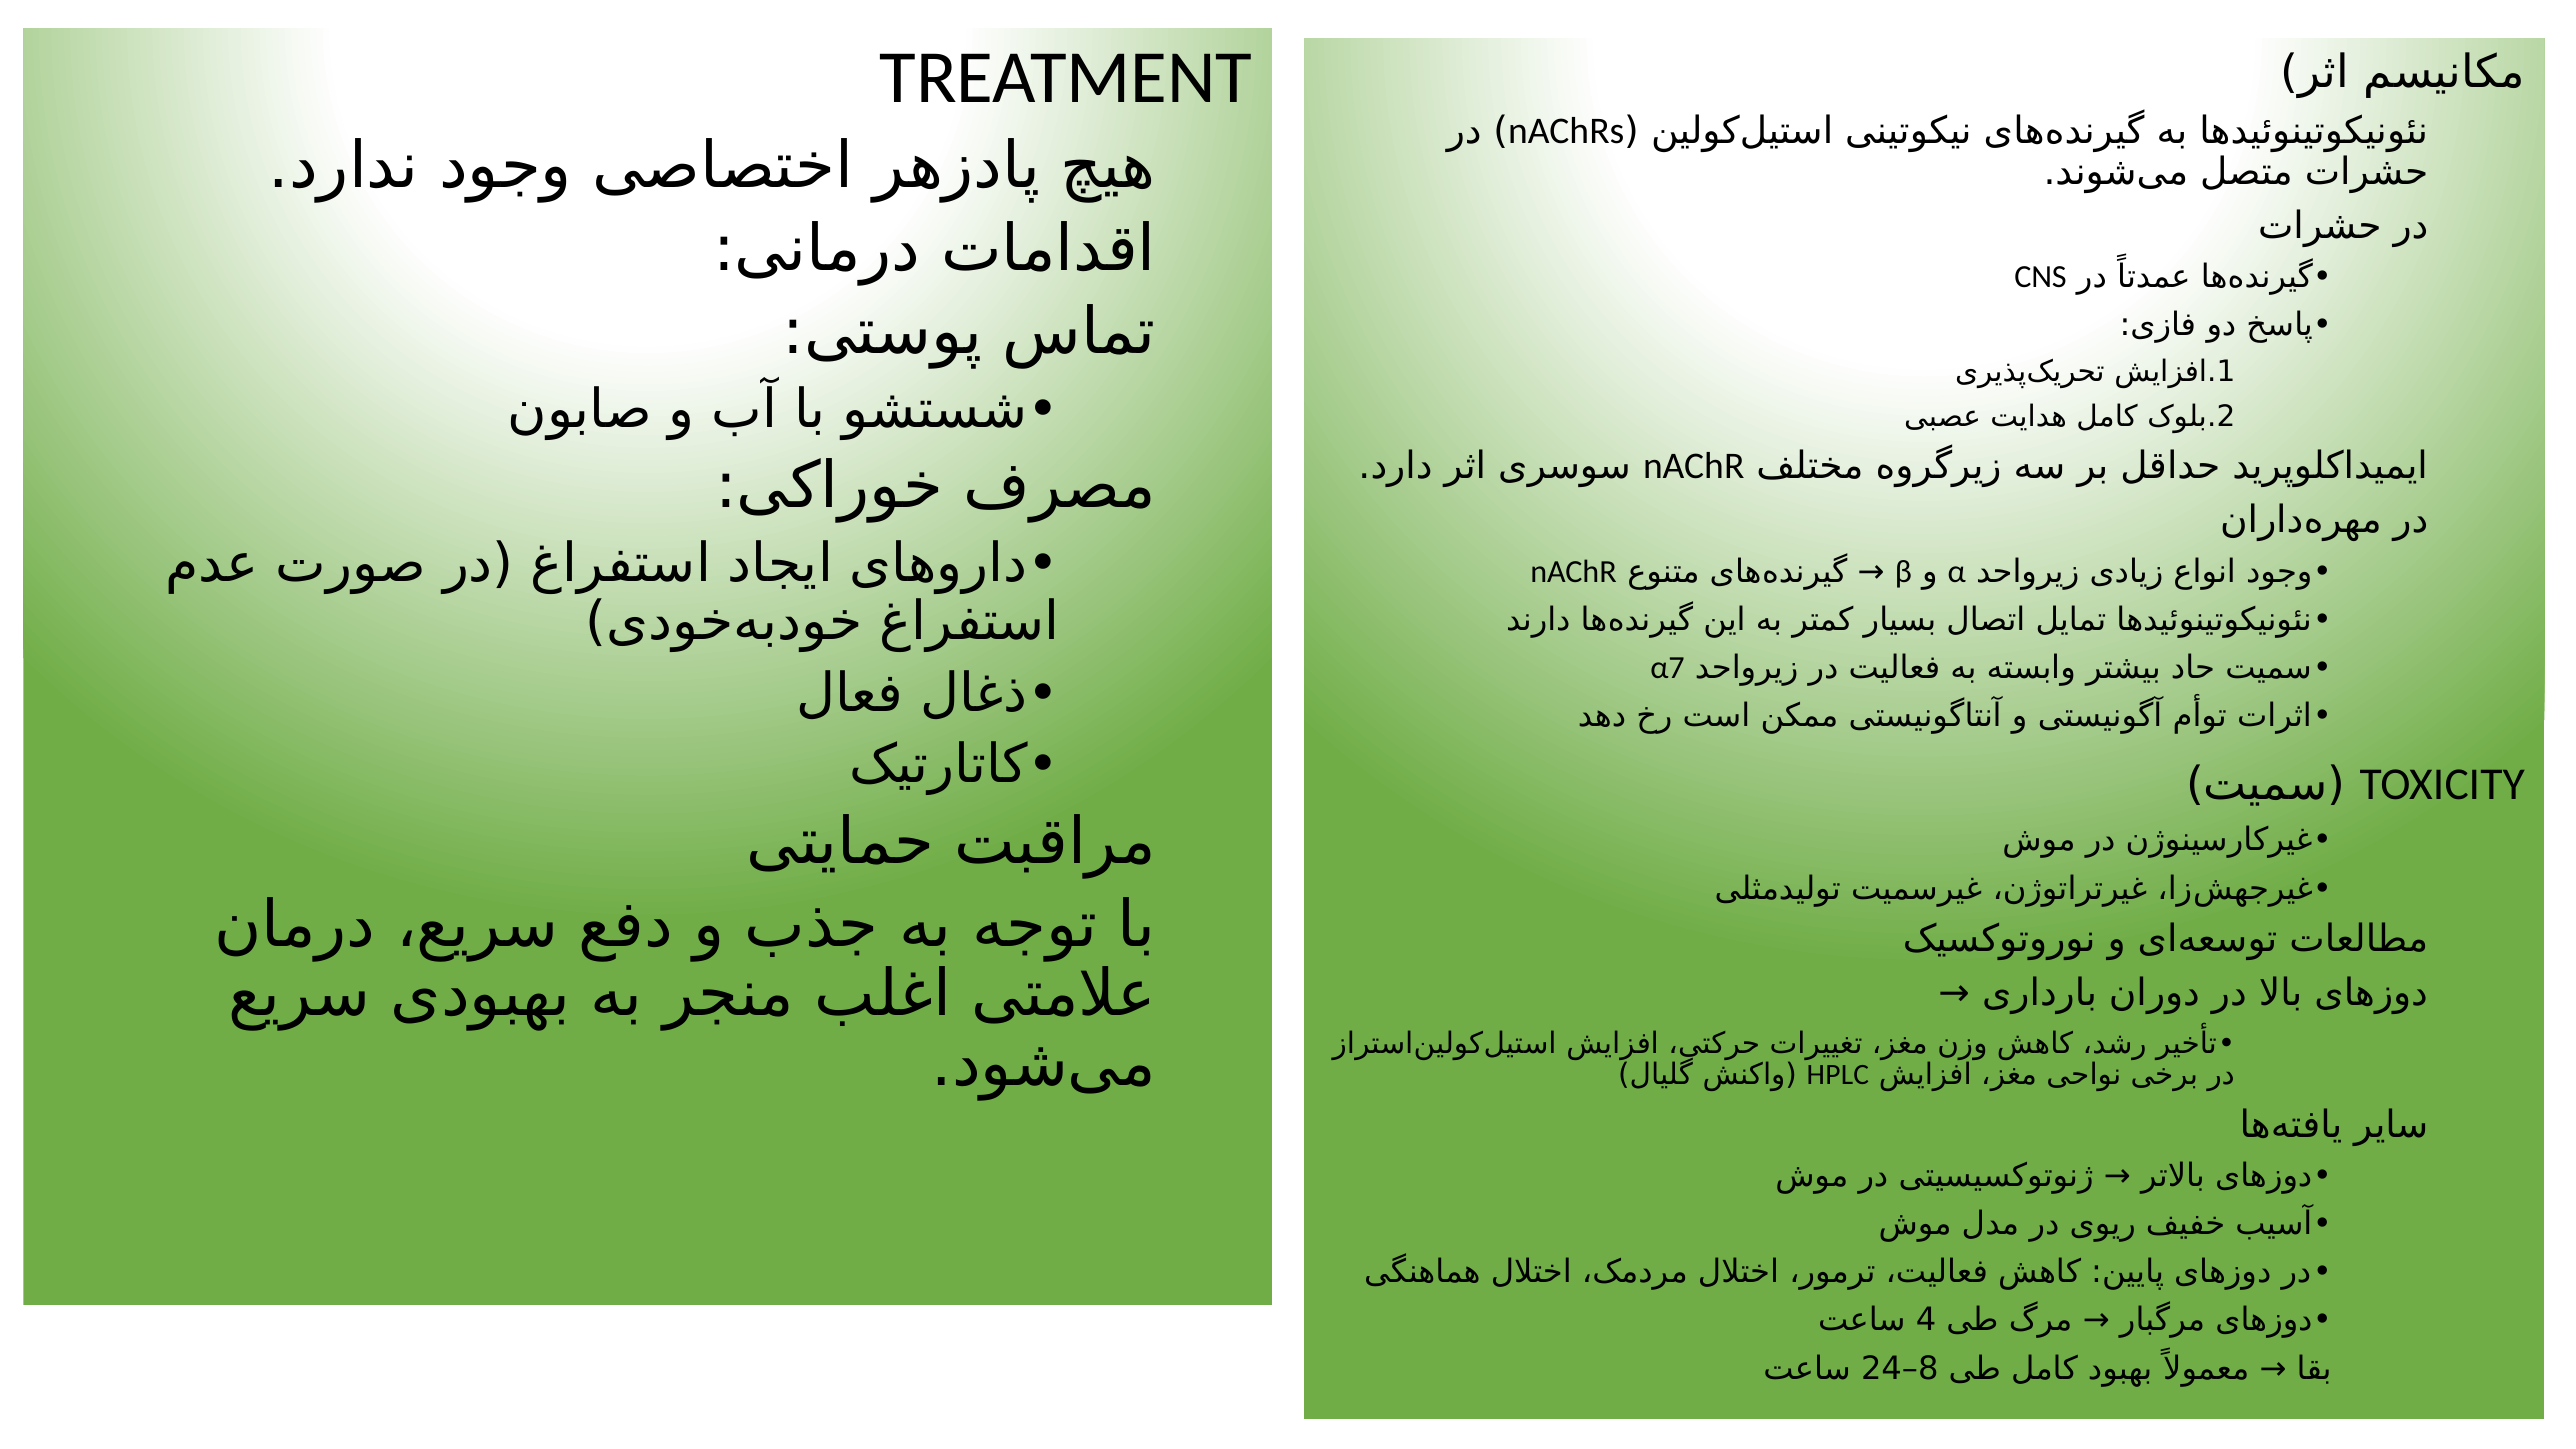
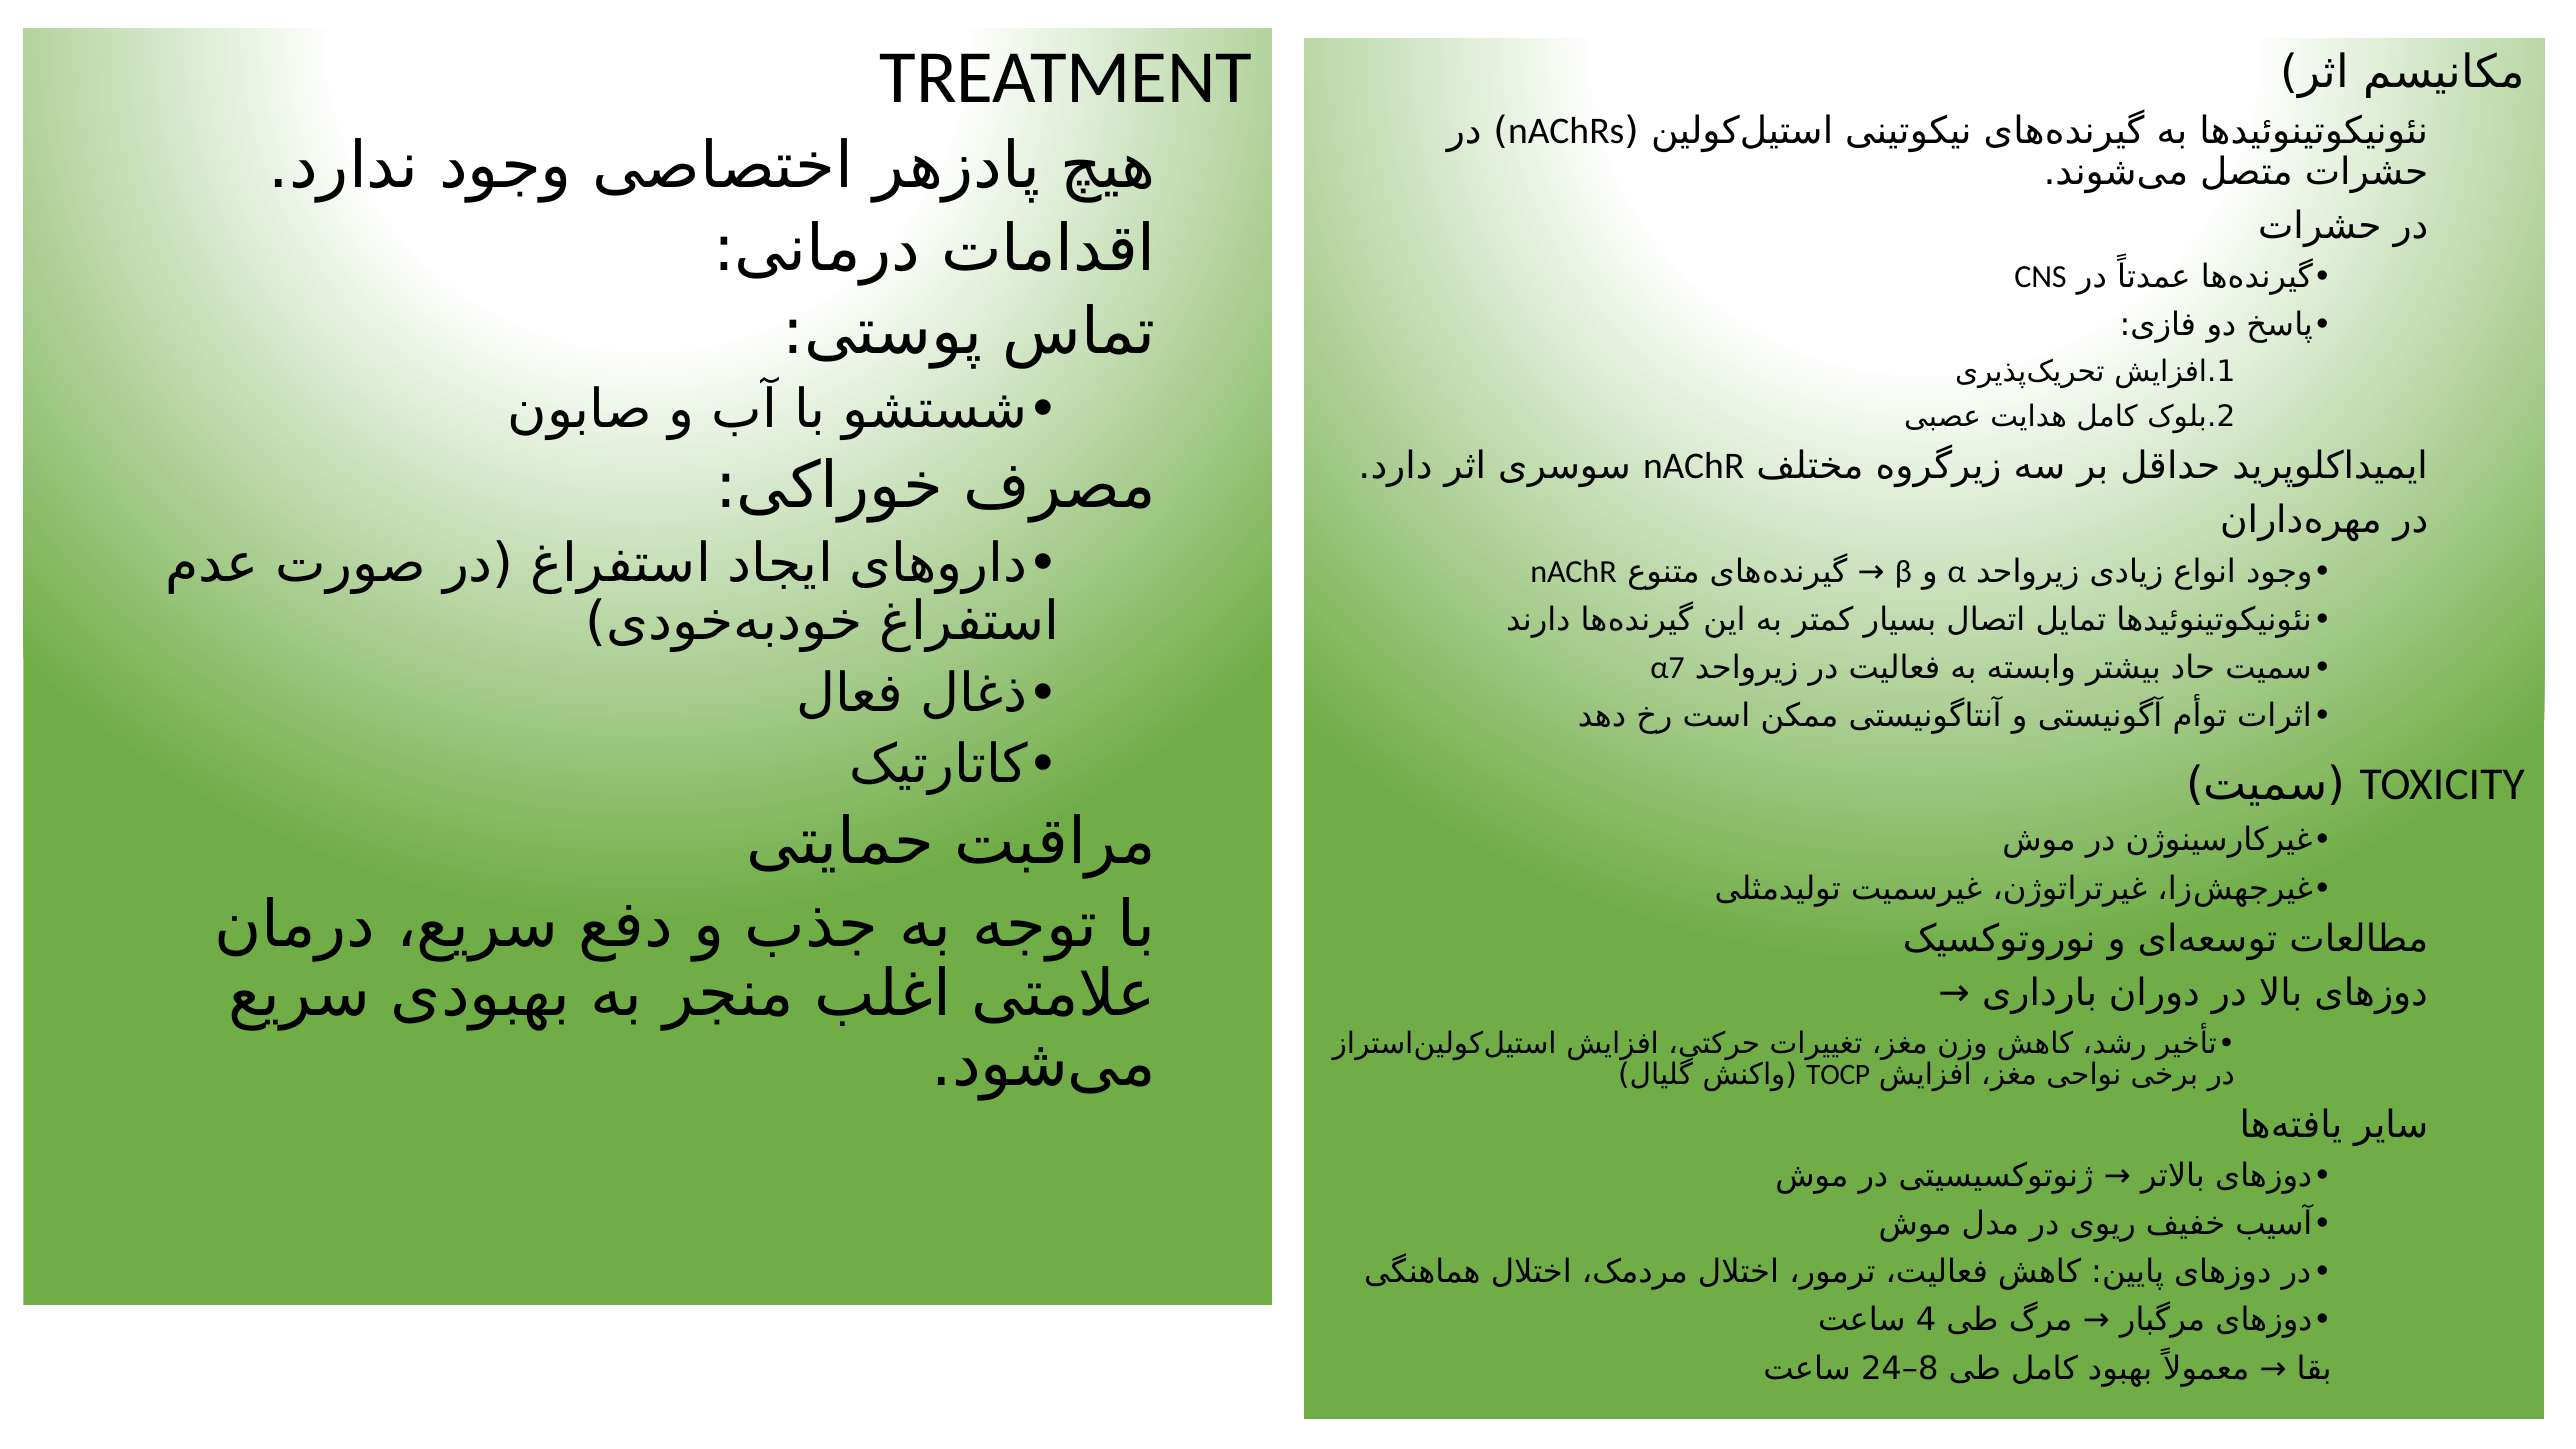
HPLC: HPLC -> TOCP (1838, 1075)
